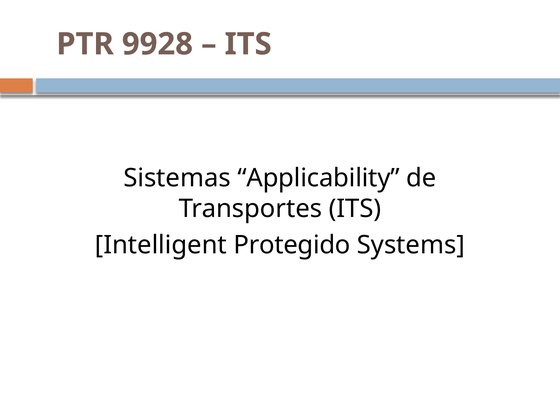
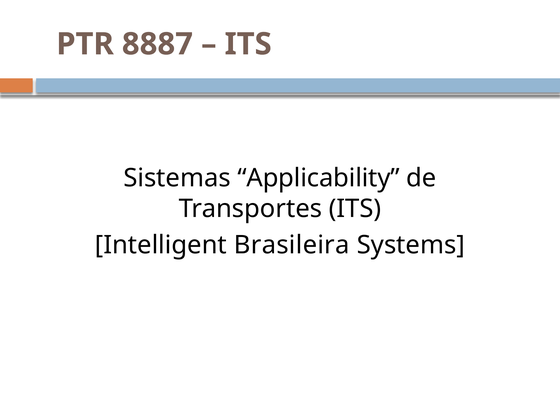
9928: 9928 -> 8887 (157, 44)
Protegido: Protegido -> Brasileira (292, 245)
